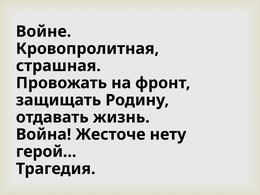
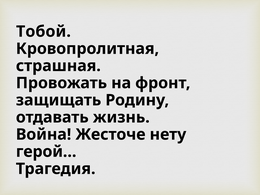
Войне: Войне -> Тобой (43, 32)
